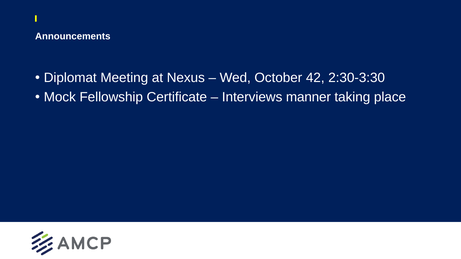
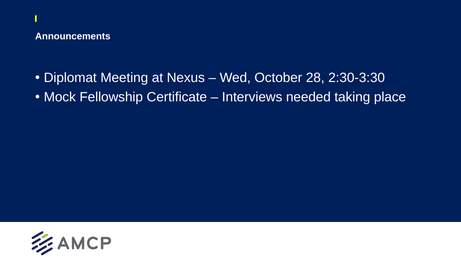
42: 42 -> 28 (315, 78)
manner: manner -> needed (308, 97)
